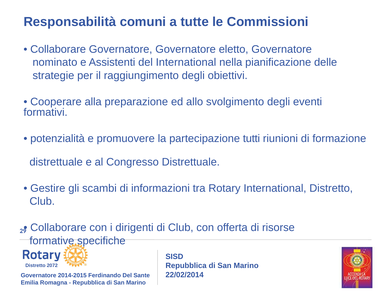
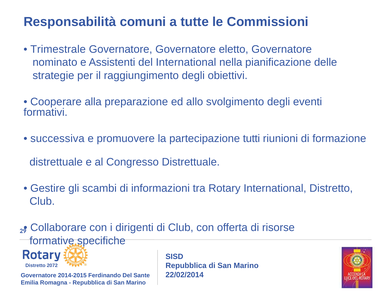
Collaborare: Collaborare -> Trimestrale (58, 49)
potenzialità: potenzialità -> successiva (57, 139)
